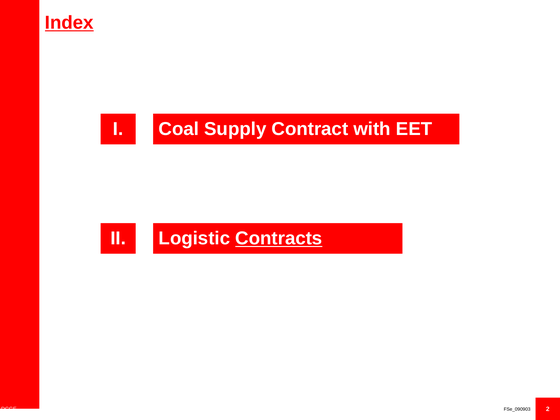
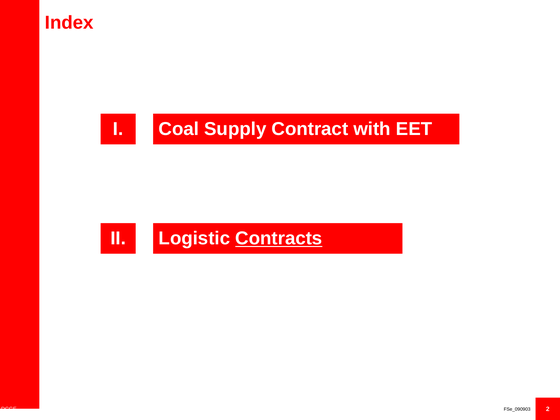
Index underline: present -> none (69, 23)
